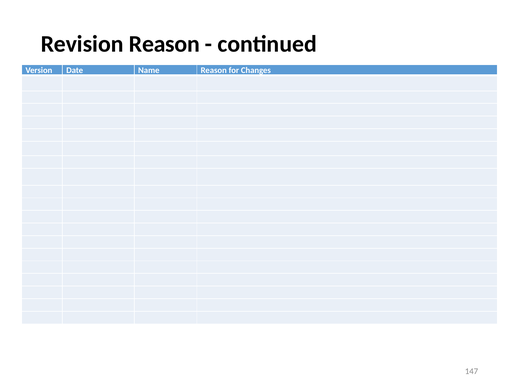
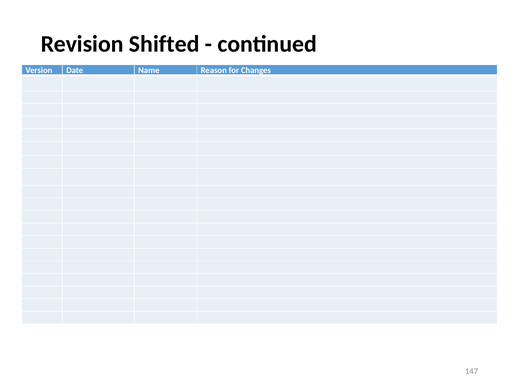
Revision Reason: Reason -> Shifted (164, 44)
